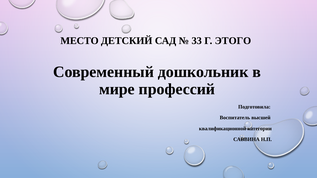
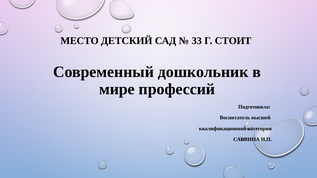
ЭТОГО: ЭТОГО -> СТОИТ (233, 41)
